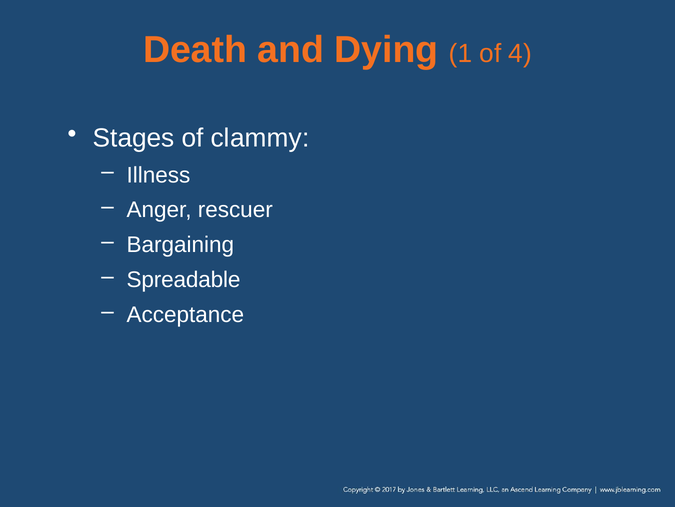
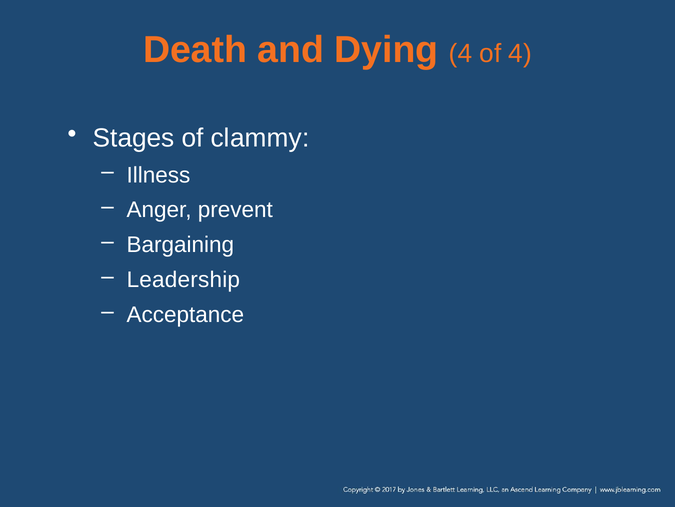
Dying 1: 1 -> 4 (461, 53)
rescuer: rescuer -> prevent (235, 210)
Spreadable: Spreadable -> Leadership (183, 279)
